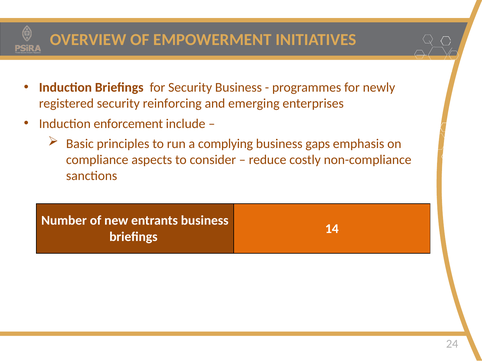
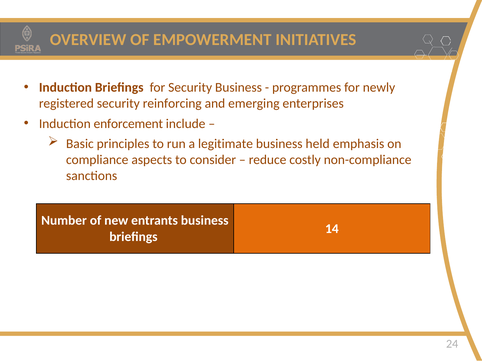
complying: complying -> legitimate (225, 144)
gaps: gaps -> held (318, 144)
